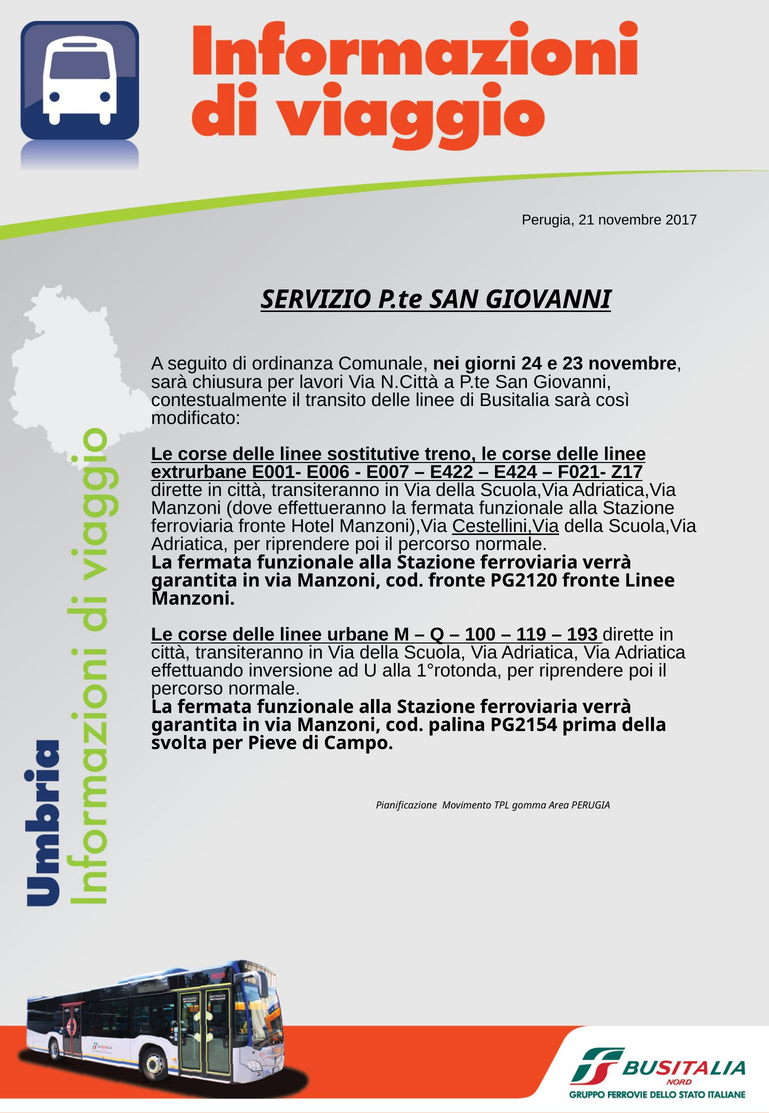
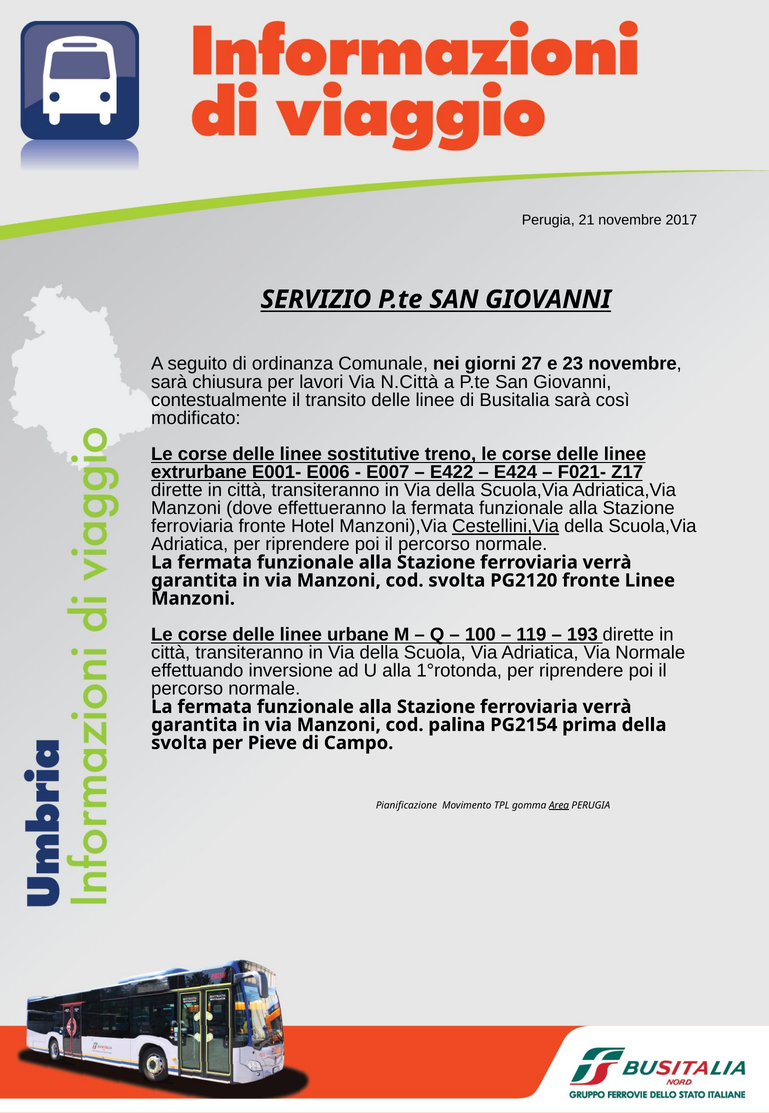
24: 24 -> 27 (532, 364)
cod fronte: fronte -> svolta (457, 580)
Adriatica Via Adriatica: Adriatica -> Normale (650, 653)
Area underline: none -> present (559, 805)
